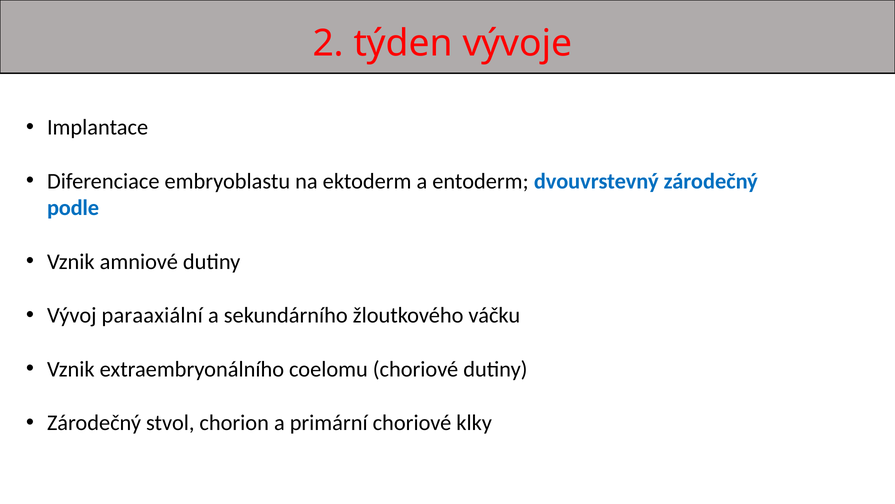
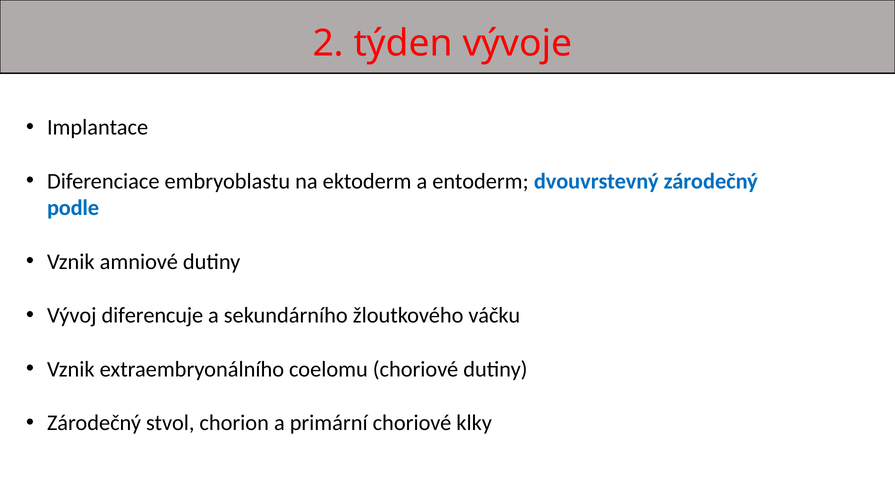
paraaxiální: paraaxiální -> diferencuje (152, 315)
